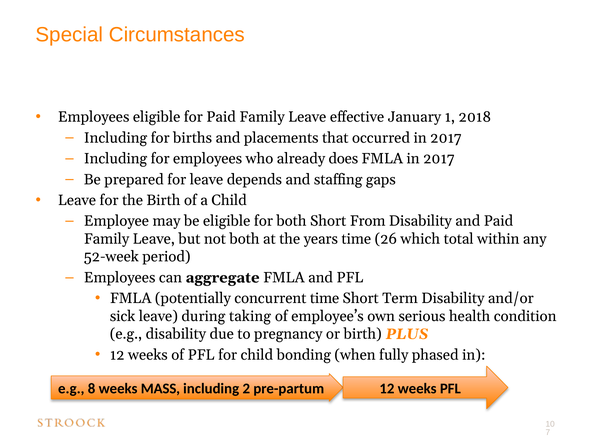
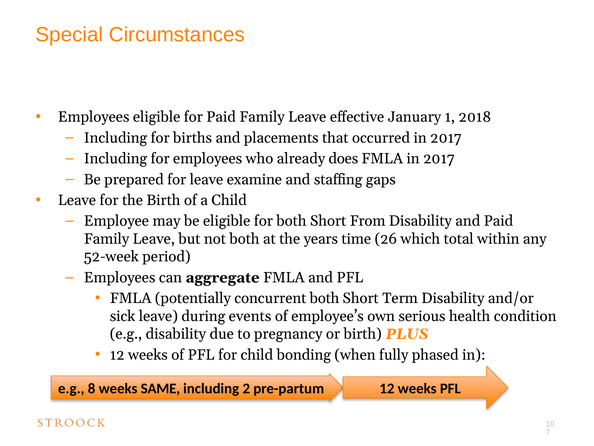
depends: depends -> examine (254, 179)
concurrent time: time -> both (325, 298)
taking: taking -> events (250, 316)
MASS: MASS -> SAME (160, 388)
